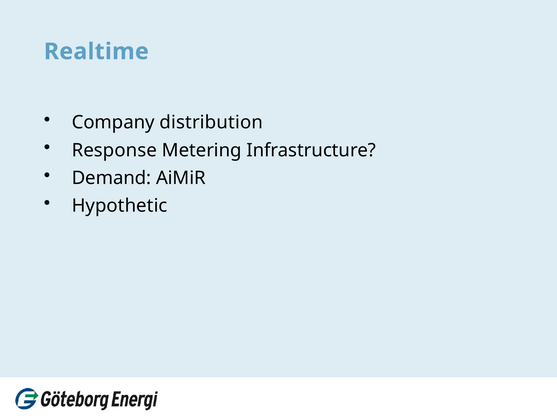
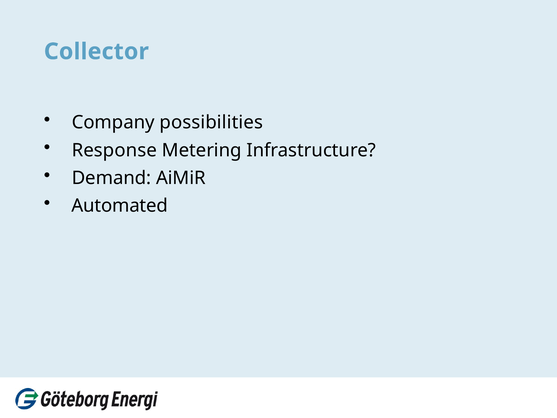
Realtime: Realtime -> Collector (96, 51)
distribution: distribution -> possibilities (211, 122)
Hypothetic: Hypothetic -> Automated (120, 206)
